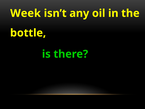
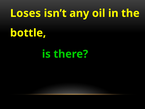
Week: Week -> Loses (26, 13)
